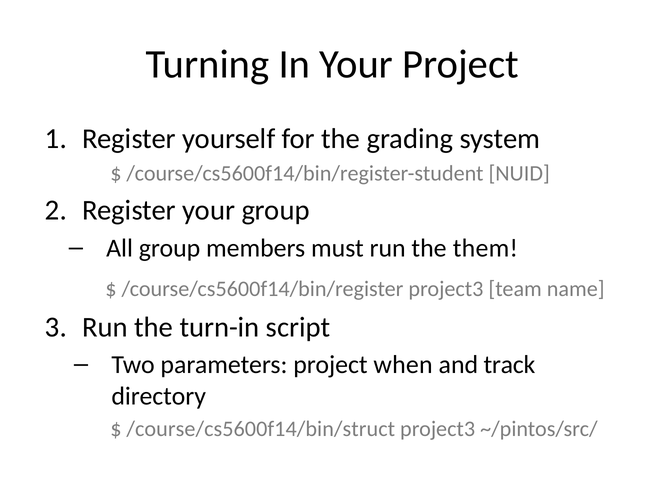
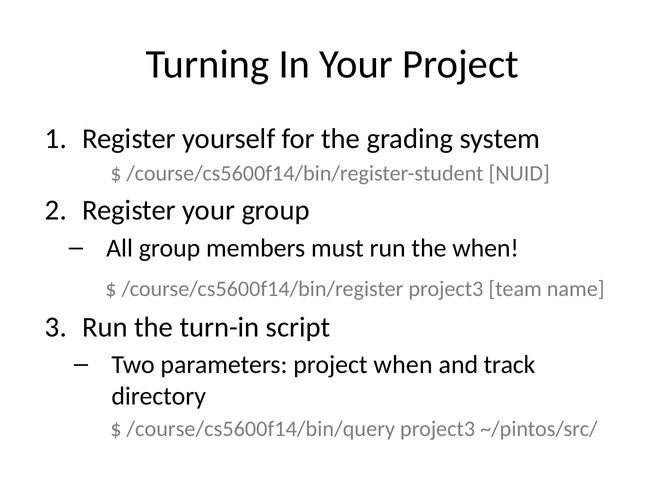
the them: them -> when (486, 248)
/course/cs5600f14/bin/struct: /course/cs5600f14/bin/struct -> /course/cs5600f14/bin/query (261, 429)
